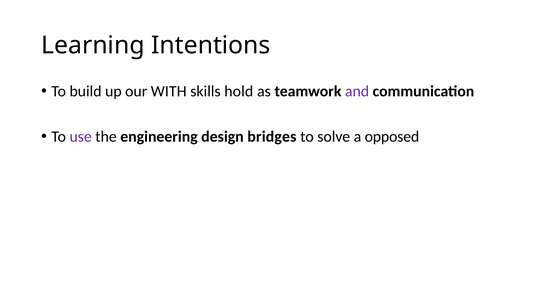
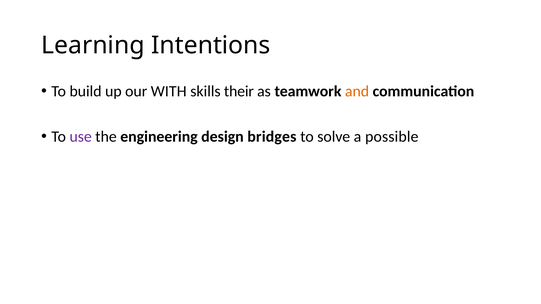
hold: hold -> their (239, 91)
and colour: purple -> orange (357, 91)
opposed: opposed -> possible (392, 137)
